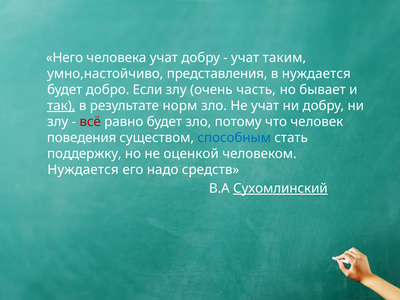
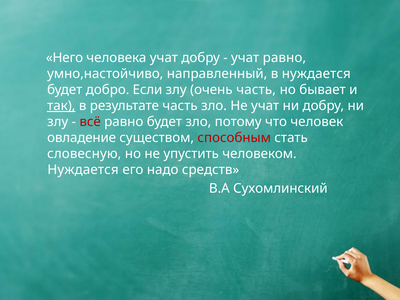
учат таким: таким -> равно (284, 58)
представления: представления -> направленный (217, 74)
результате норм: норм -> часть (180, 106)
поведения: поведения -> овладение (82, 138)
способным colour: blue -> red (234, 138)
поддержку: поддержку -> словесную (84, 154)
оценкой: оценкой -> упустить (191, 154)
Сухомлинский underline: present -> none (280, 188)
